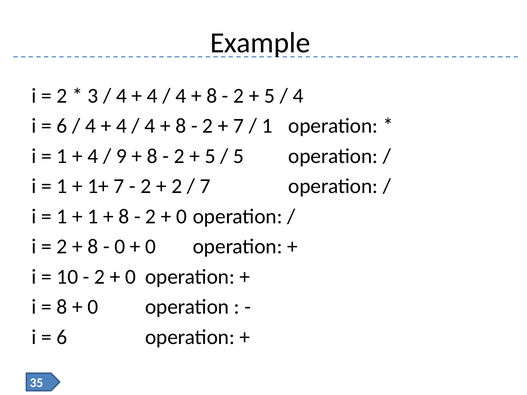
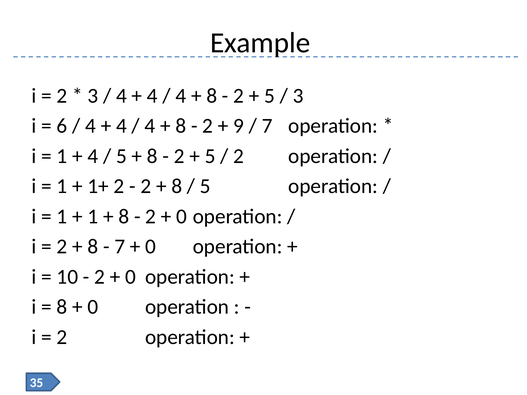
4: 4 -> 3 (298, 96)
7: 7 -> 9 (239, 126)
1: 1 -> 7 (267, 126)
9: 9 -> 5 (121, 156)
5: 5 -> 2 (239, 156)
1+ 7: 7 -> 2 (119, 186)
2: 2 -> 8 (177, 186)
7: 7 -> 5 (205, 186)
0: 0 -> 7 (120, 247)
6: 6 -> 2 (62, 337)
